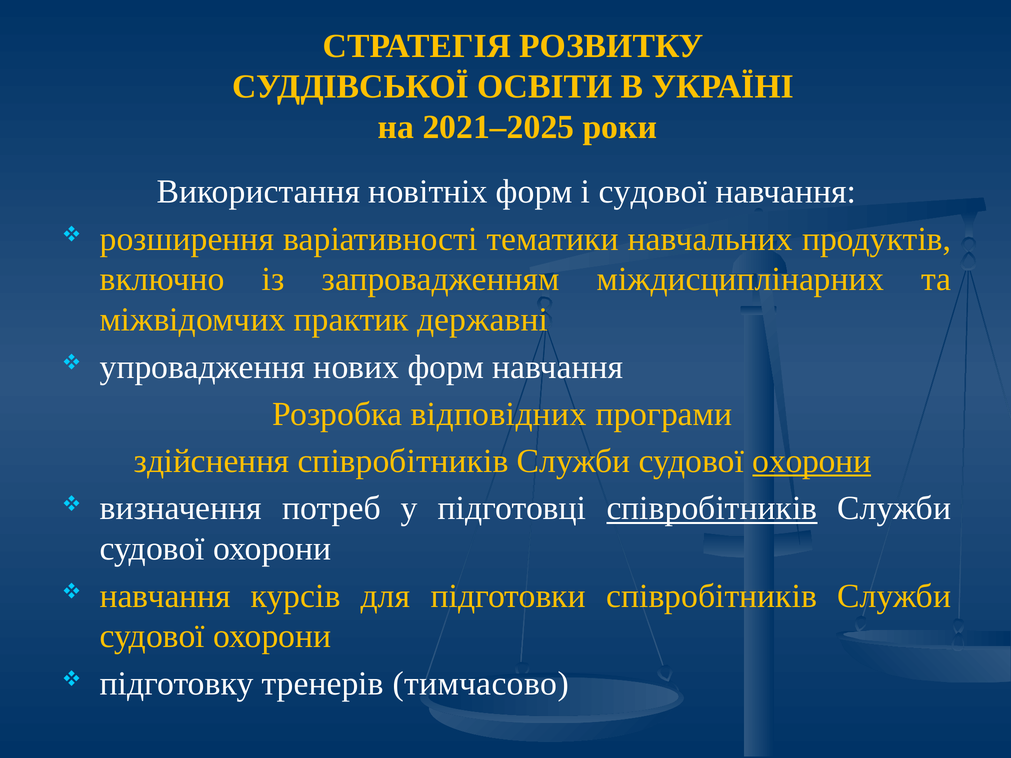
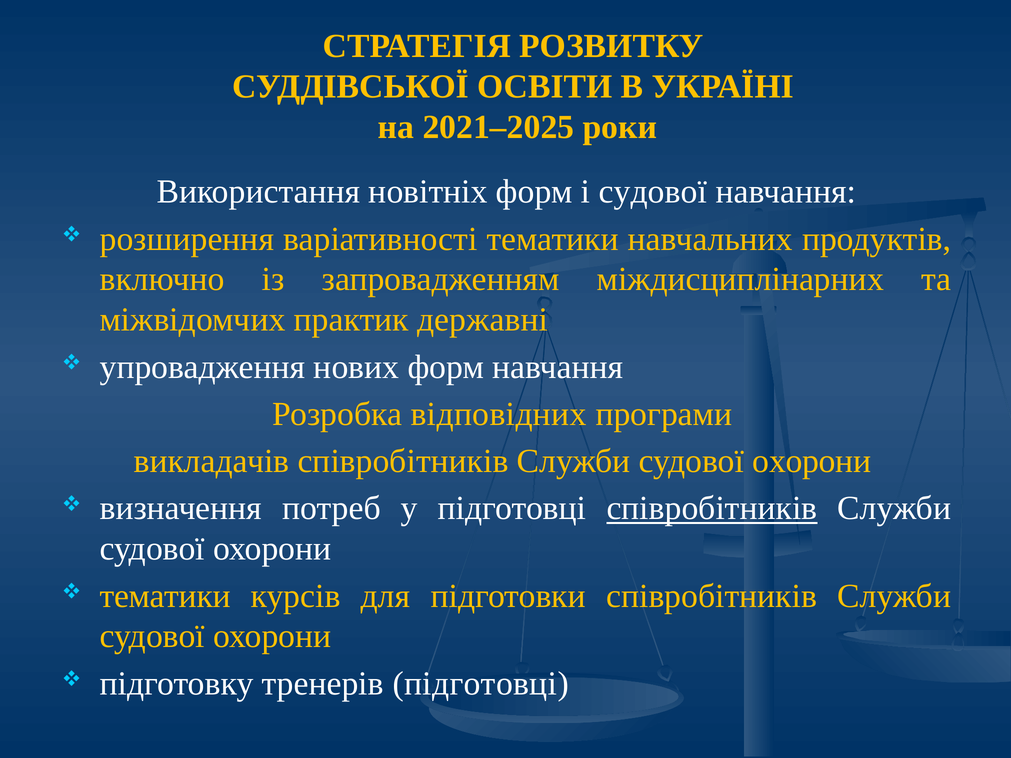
здійснення: здійснення -> викладачів (212, 461)
охорони underline: present -> none (812, 461)
навчання: навчання -> тематики (165, 596)
тренерів тимчасово: тимчасово -> підготовці (481, 684)
